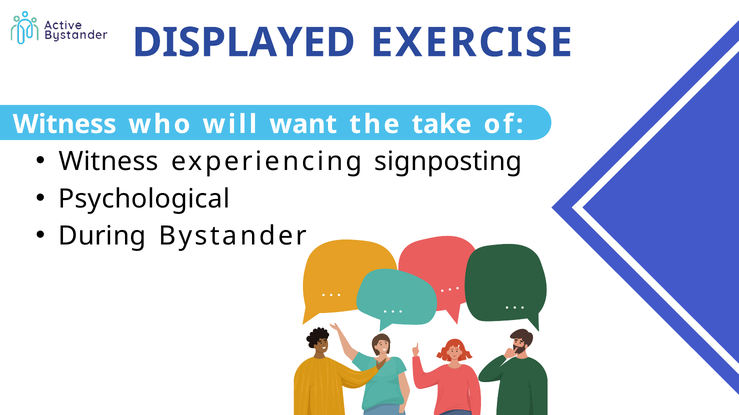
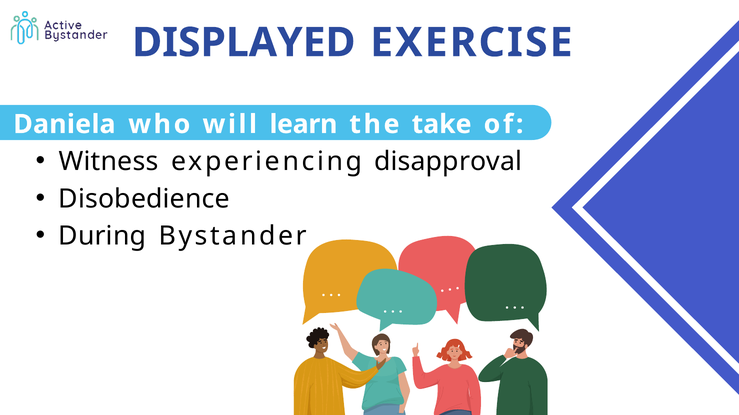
Witness: Witness -> Daniela (64, 124)
want: want -> learn (303, 124)
signposting: signposting -> disapproval (448, 162)
Psychological: Psychological -> Disobedience (144, 199)
